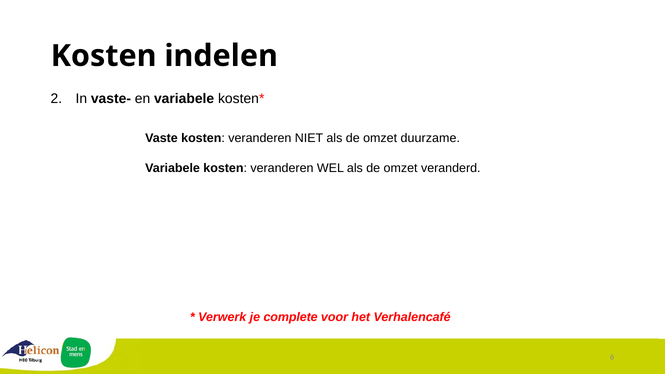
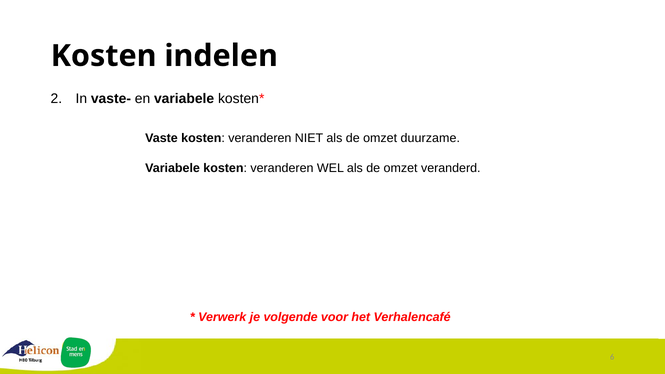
complete: complete -> volgende (291, 317)
